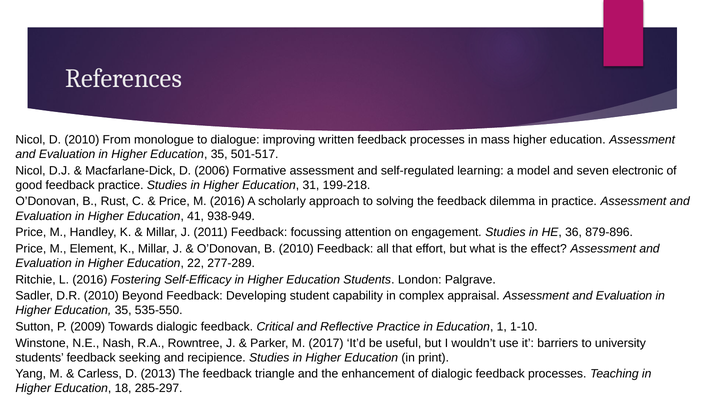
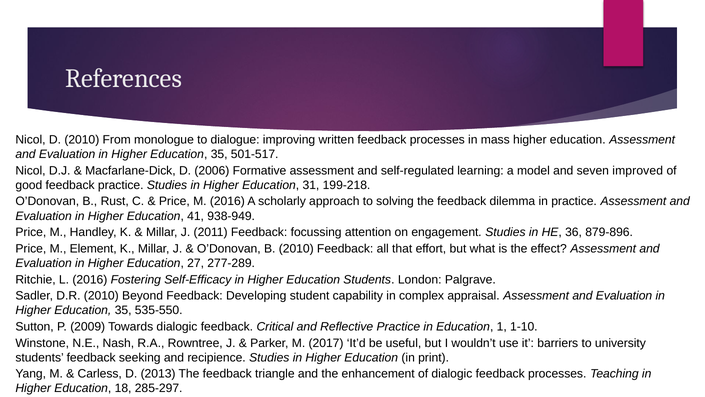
electronic: electronic -> improved (638, 170)
22: 22 -> 27 (196, 263)
